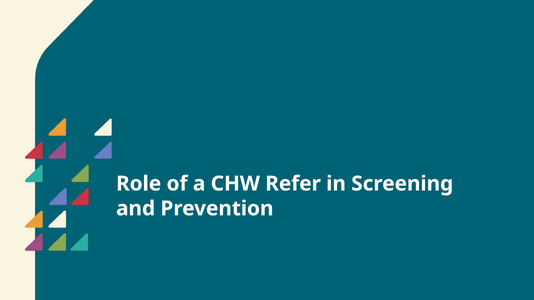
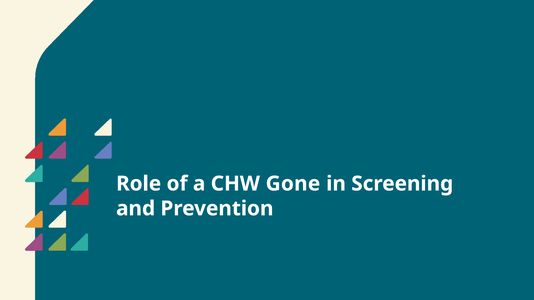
Refer: Refer -> Gone (293, 184)
